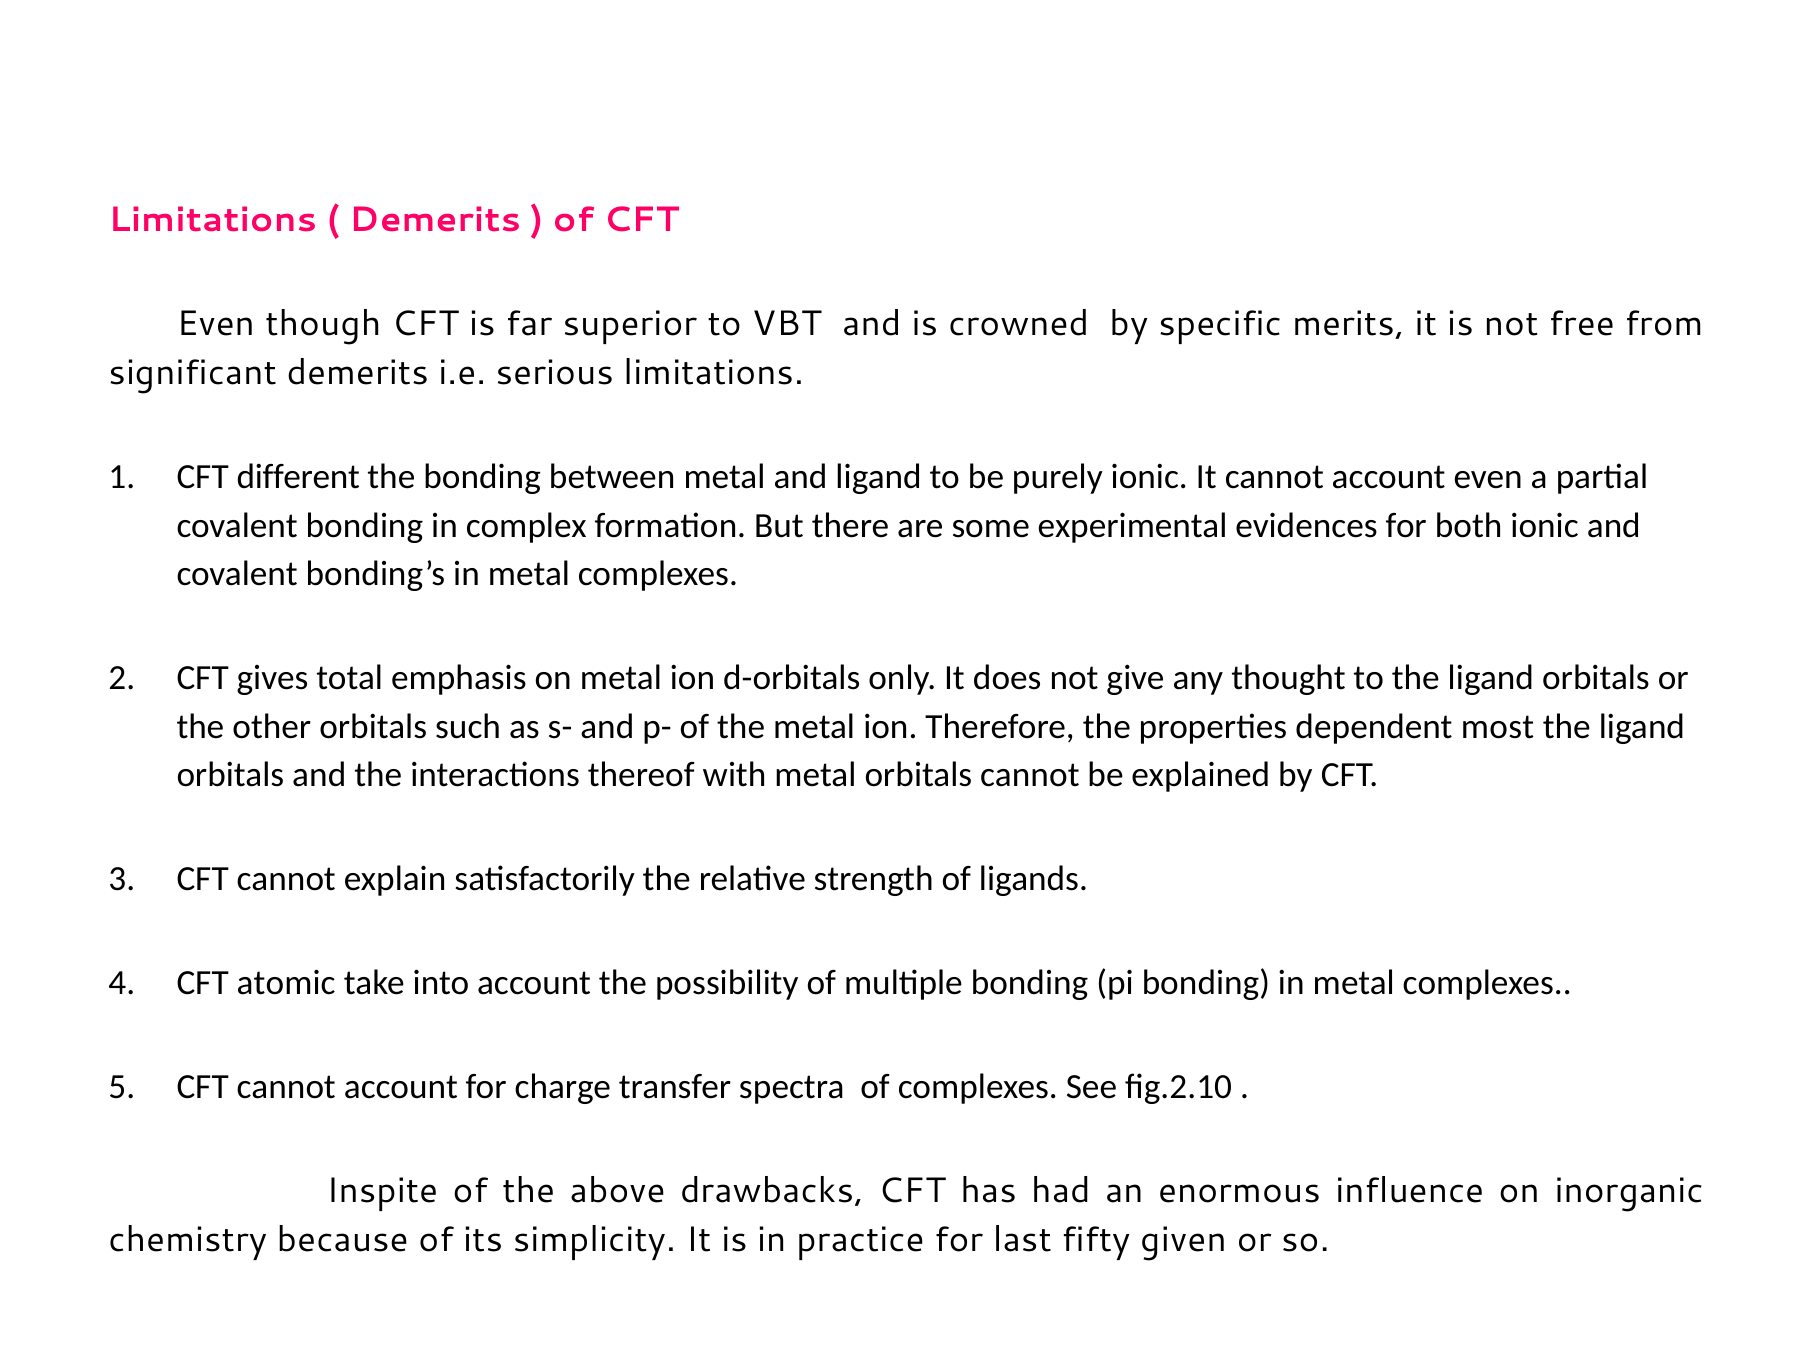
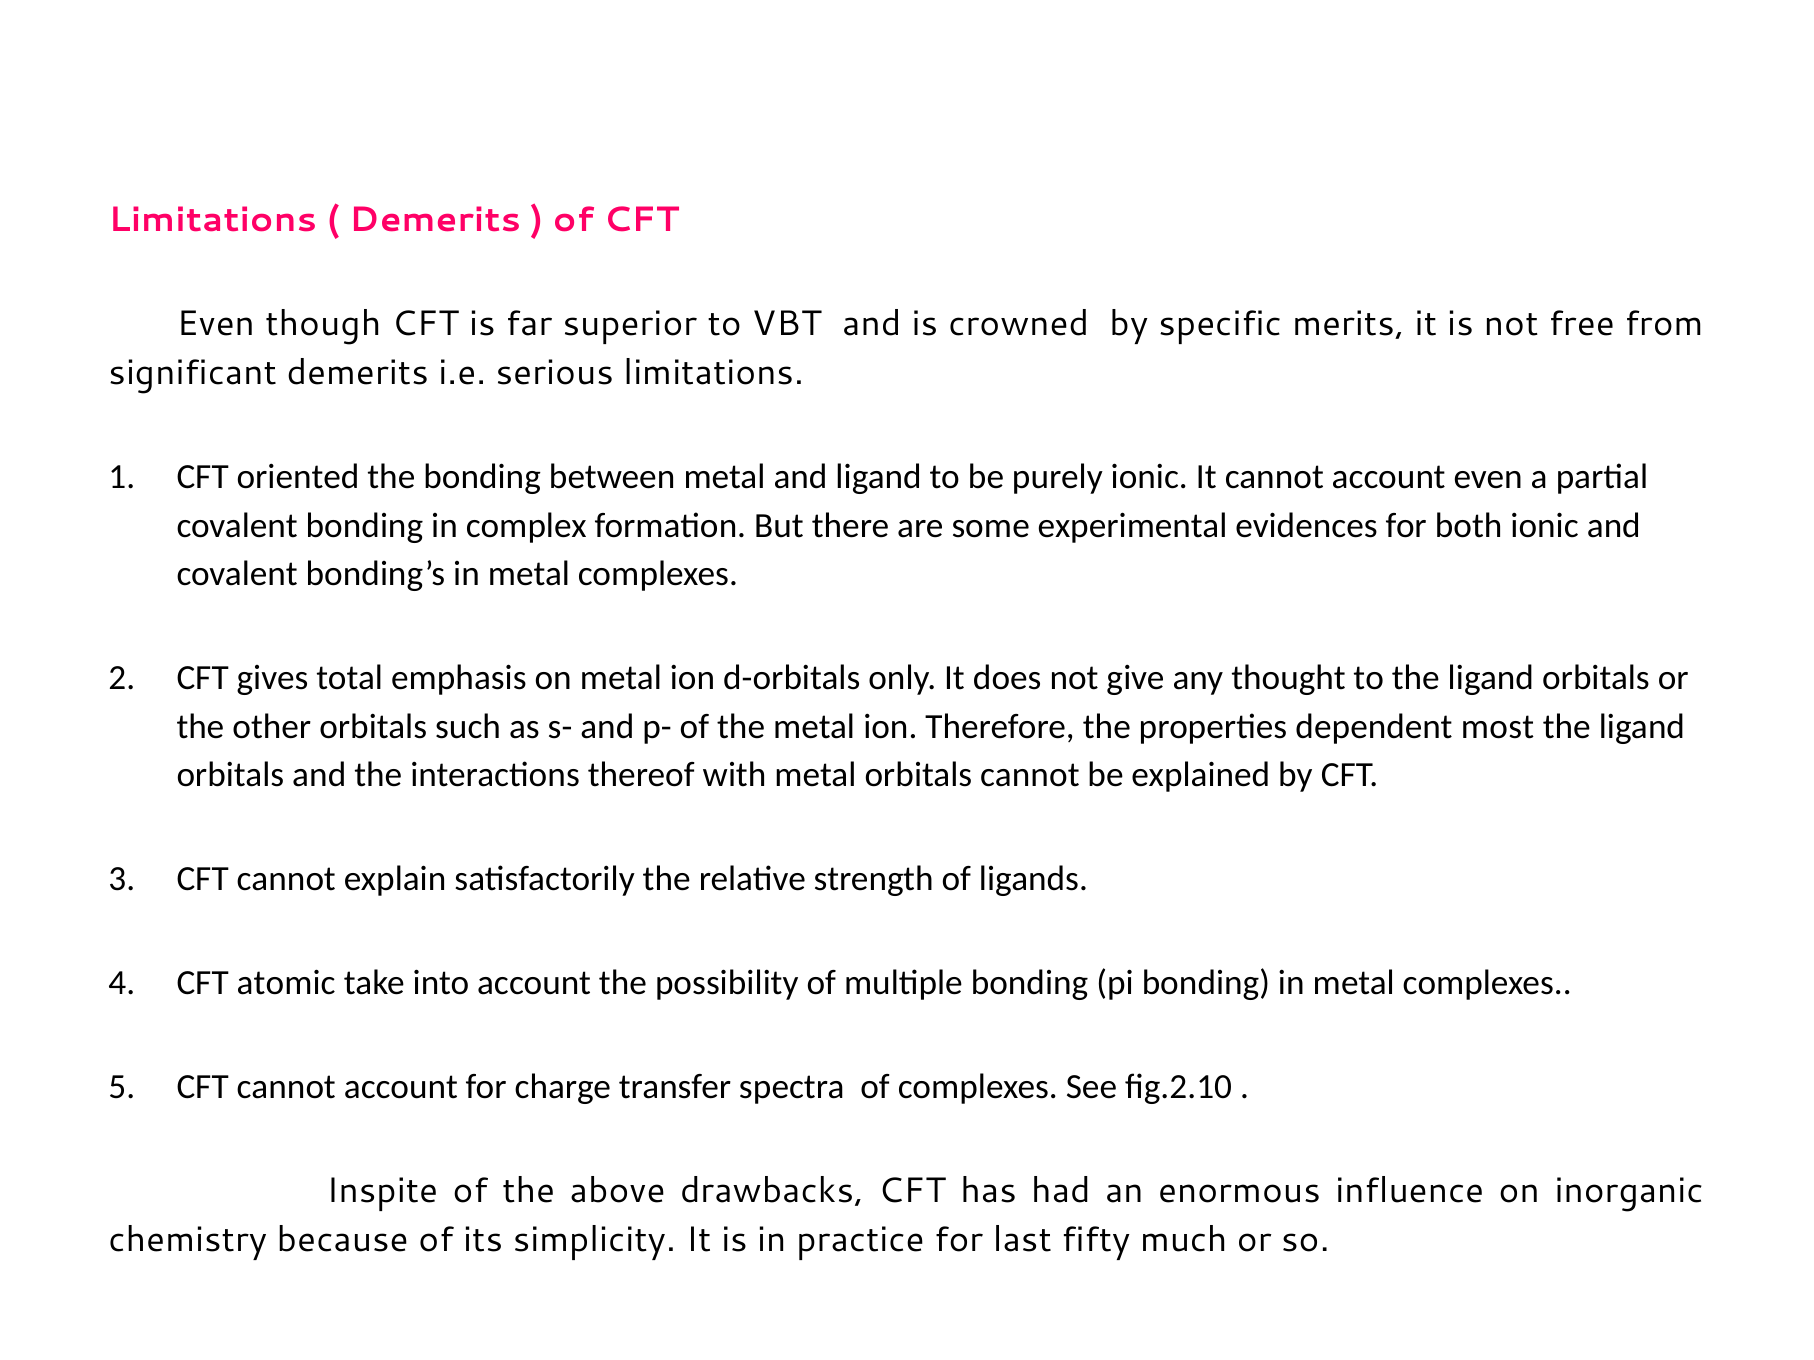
different: different -> oriented (298, 477)
given: given -> much (1184, 1240)
